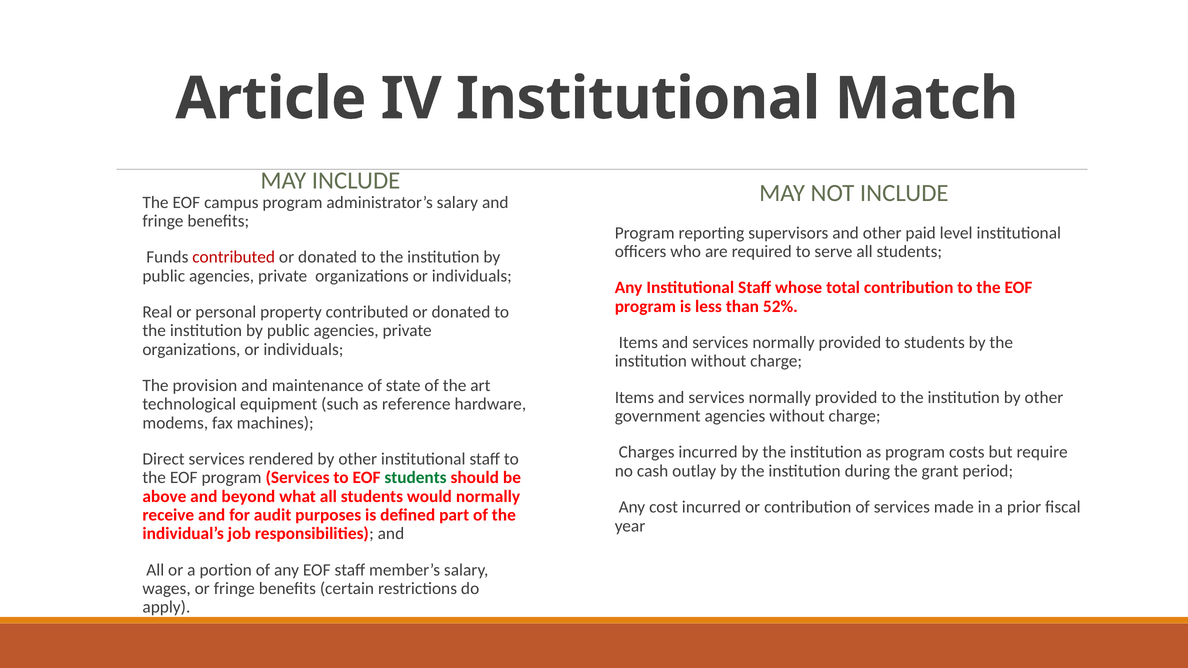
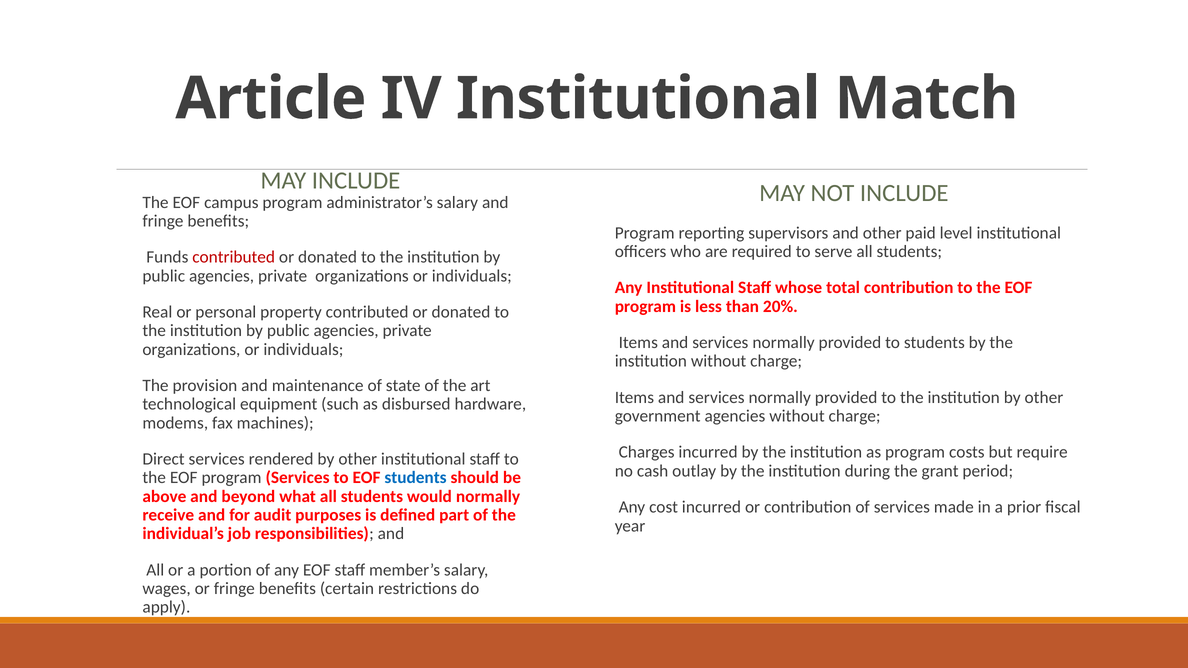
52%: 52% -> 20% (780, 307)
reference: reference -> disbursed (416, 404)
students colour: green -> blue (416, 478)
